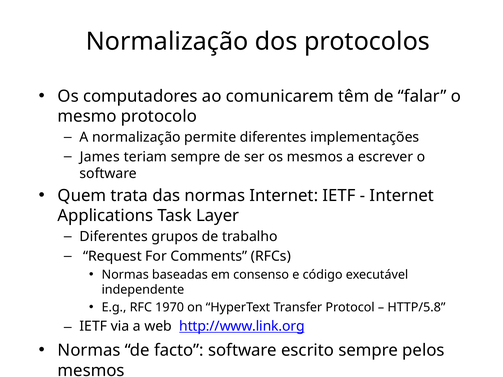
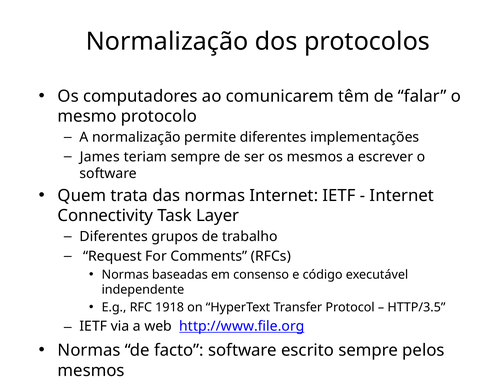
Applications: Applications -> Connectivity (105, 216)
1970: 1970 -> 1918 (170, 307)
HTTP/5.8: HTTP/5.8 -> HTTP/3.5 (416, 307)
http://www.link.org: http://www.link.org -> http://www.file.org (242, 326)
